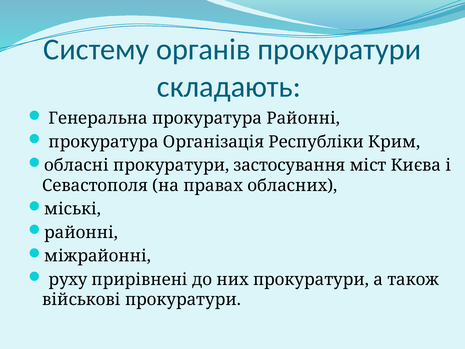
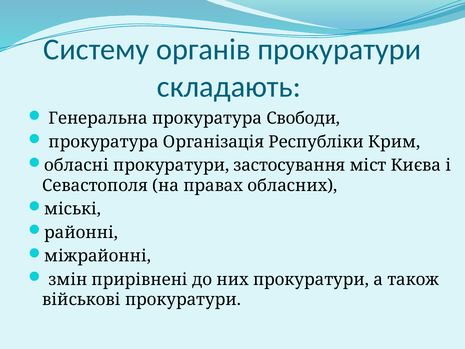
прокуратура Районні: Районні -> Свободи (303, 118)
руху: руху -> змін (68, 279)
